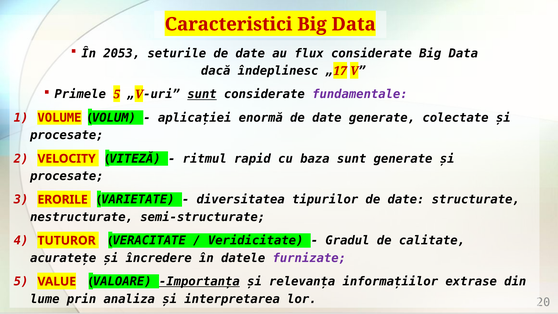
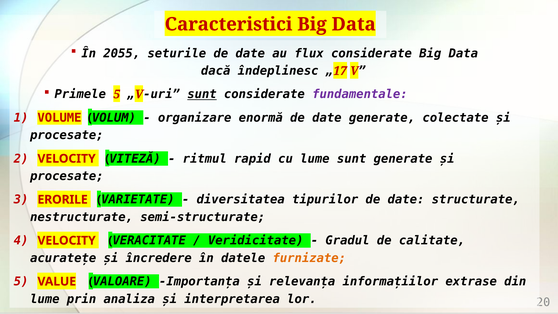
2053: 2053 -> 2055 (122, 53)
aplicației: aplicației -> organizare (195, 118)
cu baza: baza -> lume (315, 159)
TUTUROR: TUTUROR -> VELOCITY (67, 240)
furnizate colour: purple -> orange (309, 258)
Importanța underline: present -> none (199, 281)
